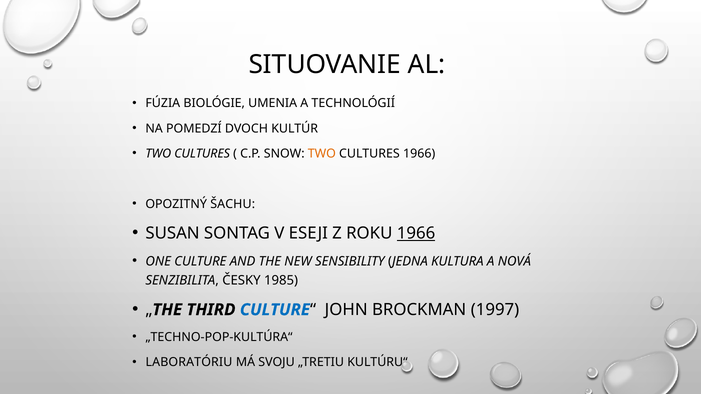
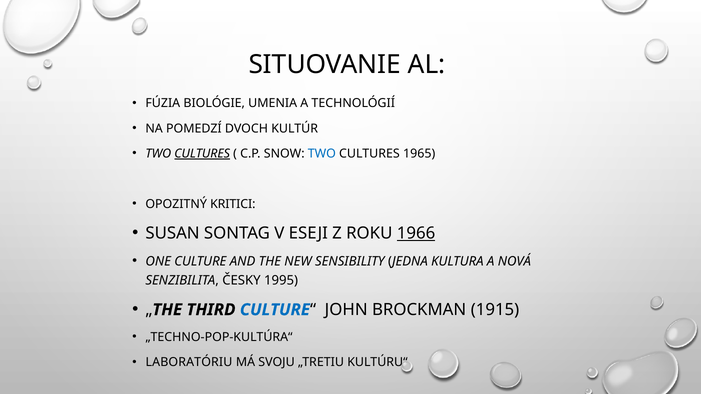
CULTURES underline: none -> present (202, 154)
TWO colour: orange -> blue (322, 154)
CULTURES 1966: 1966 -> 1965 (419, 154)
ŠACHU: ŠACHU -> KRITICI (233, 204)
1985: 1985 -> 1995 (281, 280)
1997: 1997 -> 1915 (495, 310)
